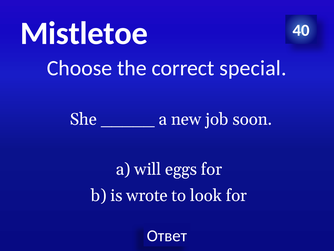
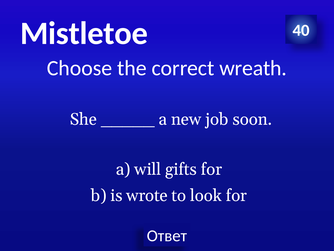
special: special -> wreath (253, 68)
eggs: eggs -> gifts (181, 169)
